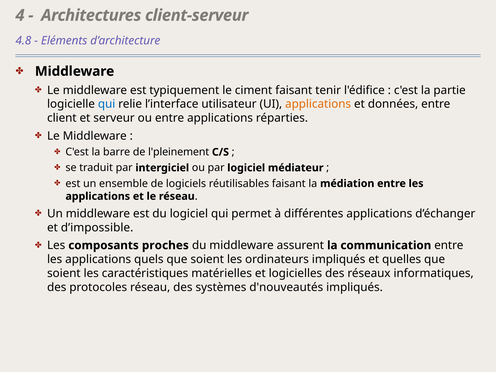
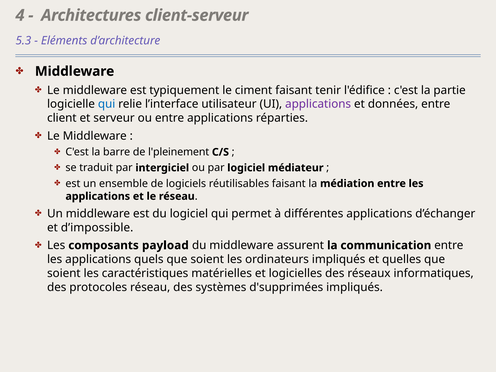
4.8: 4.8 -> 5.3 (23, 41)
applications colour: orange -> purple (318, 104)
proches: proches -> payload (165, 245)
d'nouveautés: d'nouveautés -> d'supprimées (286, 287)
